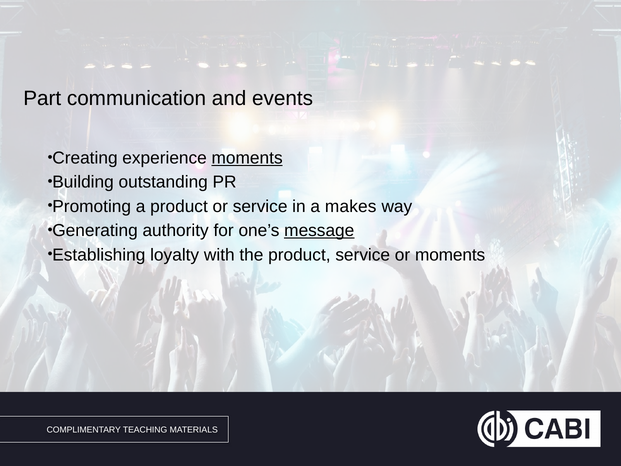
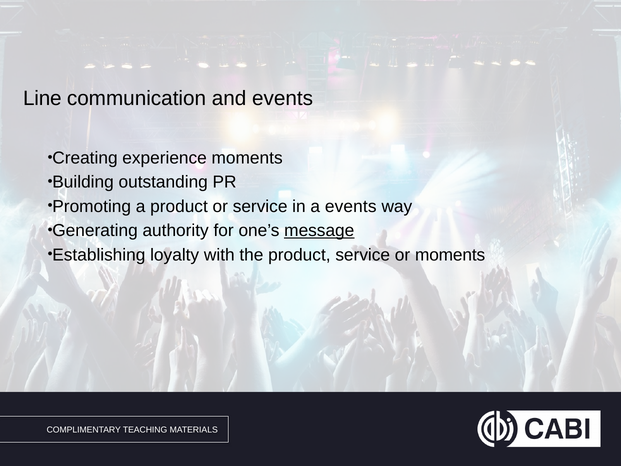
Part: Part -> Line (42, 98)
moments underline: present -> none (247, 158)
a makes: makes -> events (351, 206)
